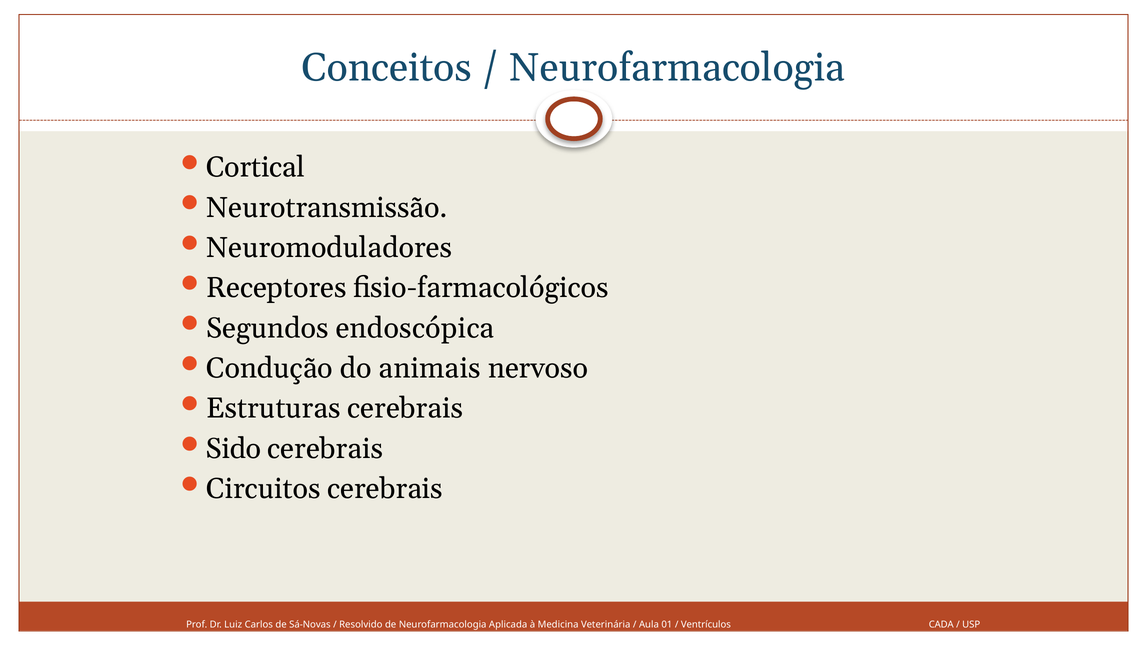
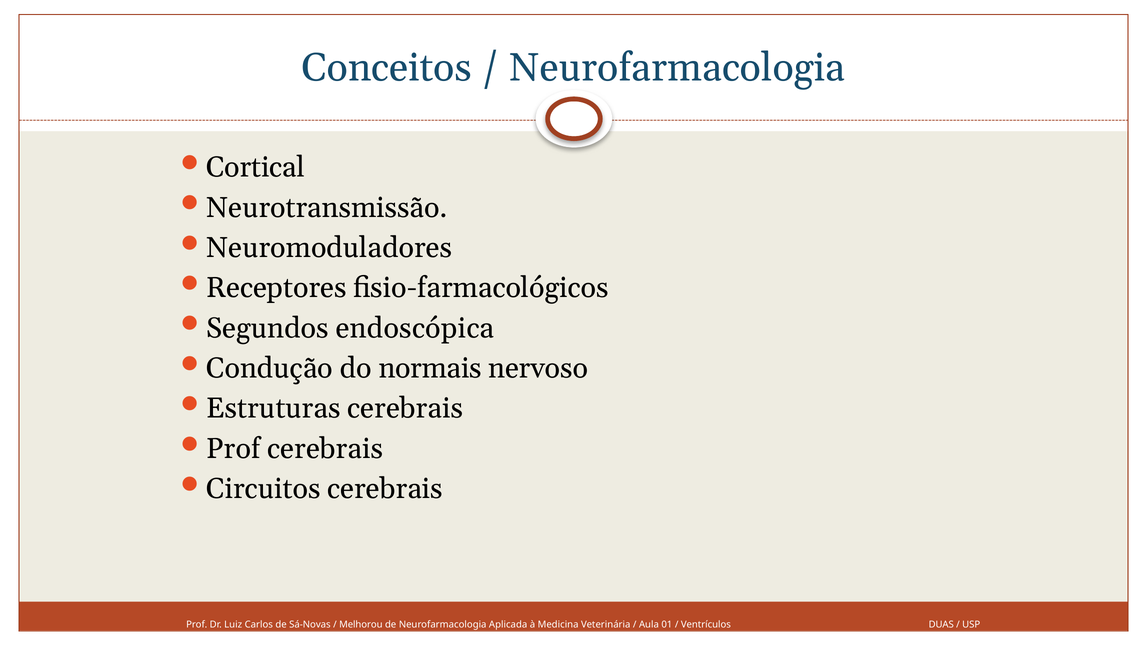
animais: animais -> normais (430, 368)
Sido: Sido -> Prof (233, 449)
Resolvido: Resolvido -> Melhorou (361, 624)
CADA: CADA -> DUAS (941, 624)
